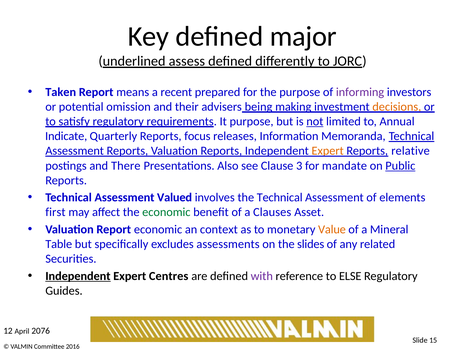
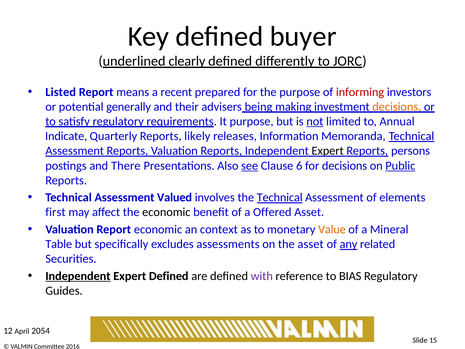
major: major -> buyer (303, 37)
assess: assess -> clearly (187, 61)
Taken: Taken -> Listed (61, 92)
informing colour: purple -> red (360, 92)
omission: omission -> generally (129, 107)
focus: focus -> likely (197, 136)
Expert colour: orange -> black (328, 151)
relative: relative -> persons (411, 151)
see underline: none -> present (250, 166)
3: 3 -> 6 (299, 166)
for mandate: mandate -> decisions (345, 166)
Technical underline: none -> present (280, 197)
economic colour: green -> black (166, 212)
Clauses: Clauses -> Offered (272, 212)
the slides: slides -> asset (311, 244)
any underline: none -> present (348, 244)
Expert Centres: Centres -> Defined (169, 276)
ELSE: ELSE -> BIAS (350, 276)
2076: 2076 -> 2054 (41, 330)
